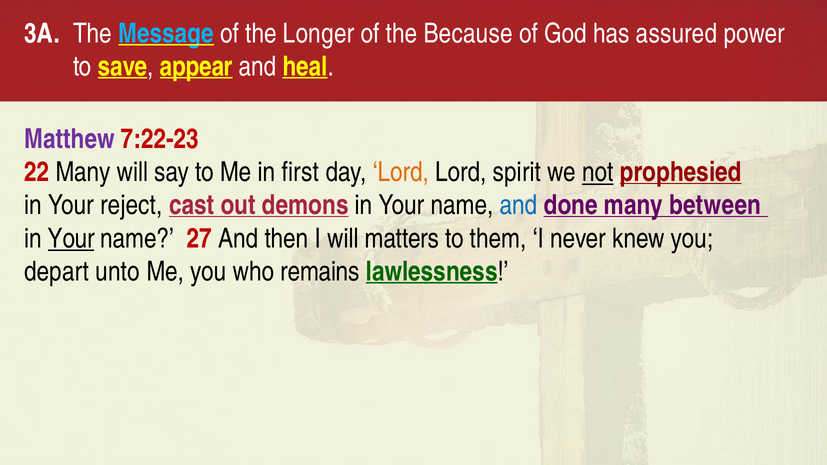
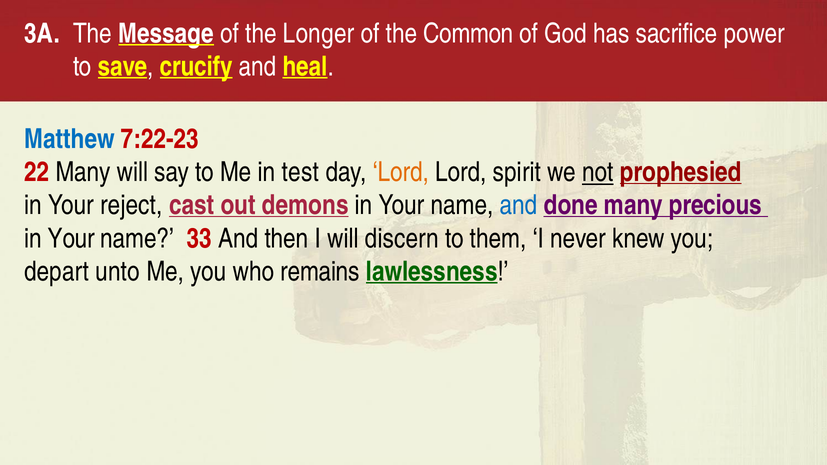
Message colour: light blue -> white (166, 34)
Because: Because -> Common (468, 34)
assured: assured -> sacrifice (677, 34)
appear: appear -> crucify (196, 67)
Matthew colour: purple -> blue (70, 139)
first: first -> test (300, 172)
between: between -> precious (715, 205)
Your underline: present -> none (71, 239)
27: 27 -> 33 (199, 239)
matters: matters -> discern (402, 239)
